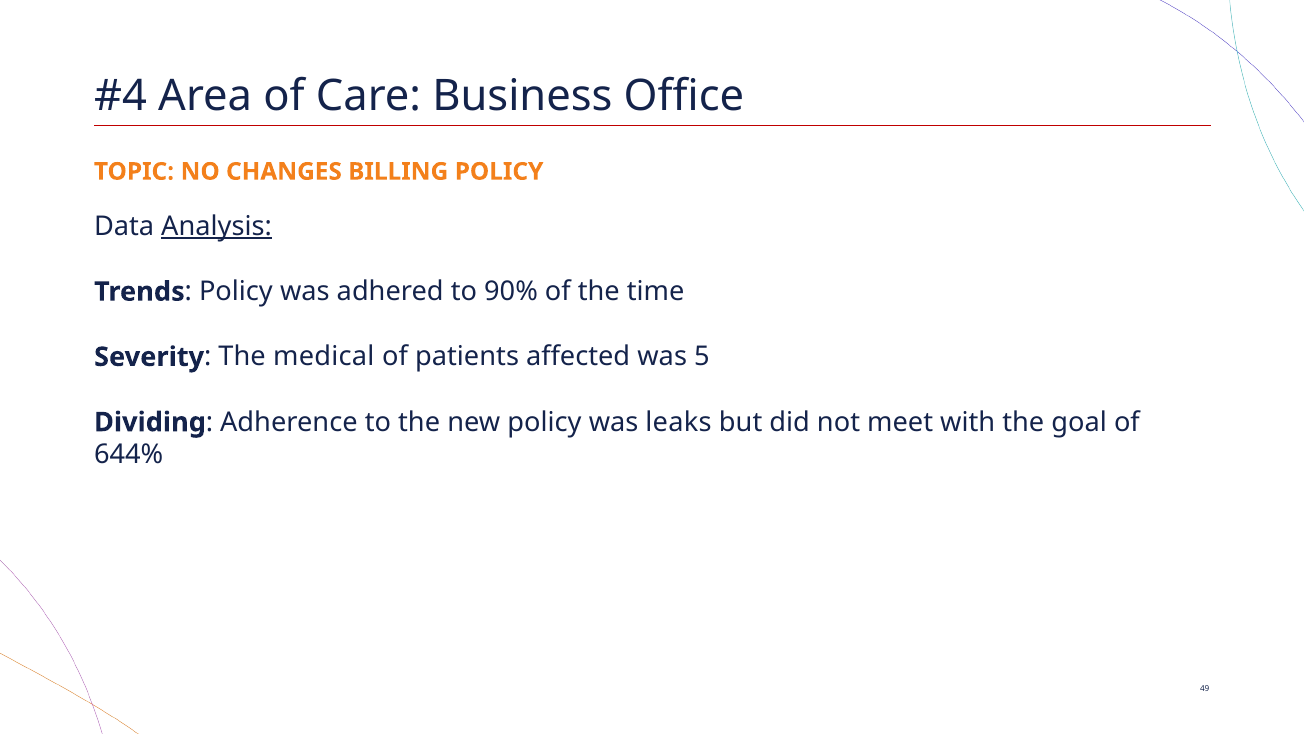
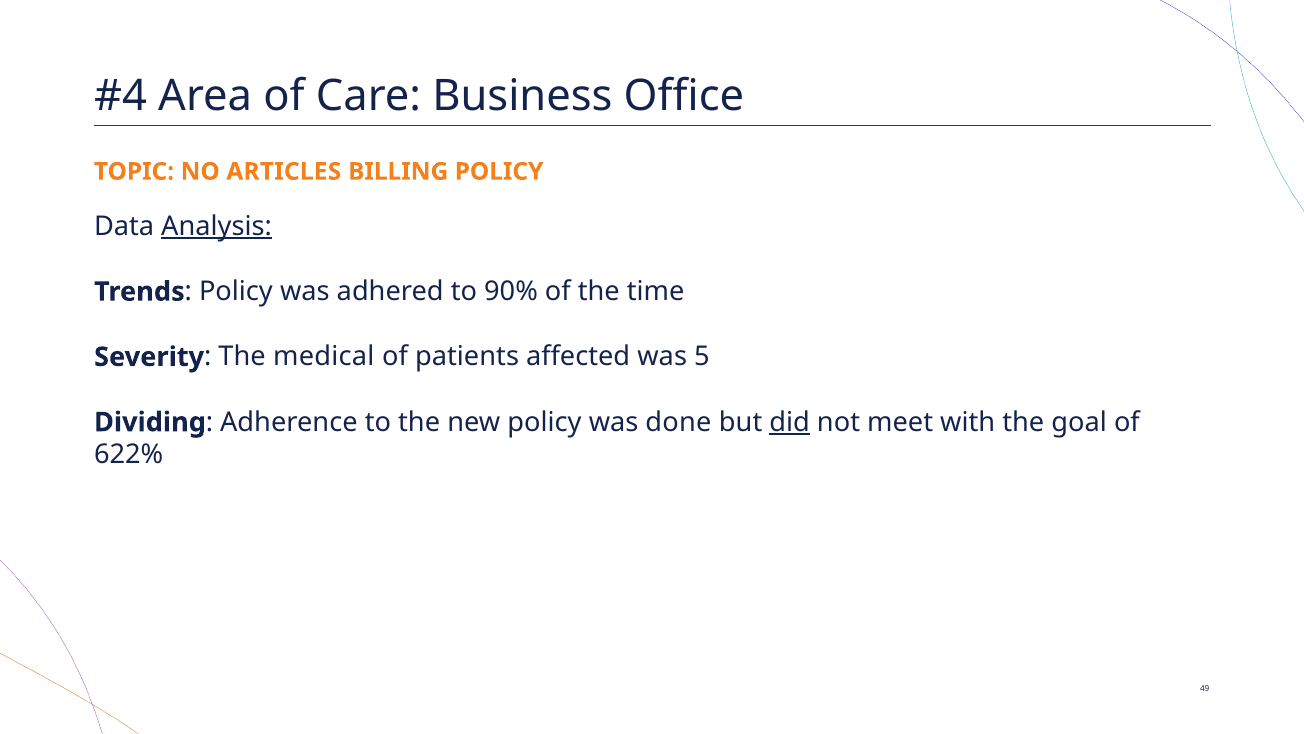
CHANGES: CHANGES -> ARTICLES (284, 172)
leaks: leaks -> done (679, 422)
did underline: none -> present (790, 422)
644%: 644% -> 622% (129, 455)
